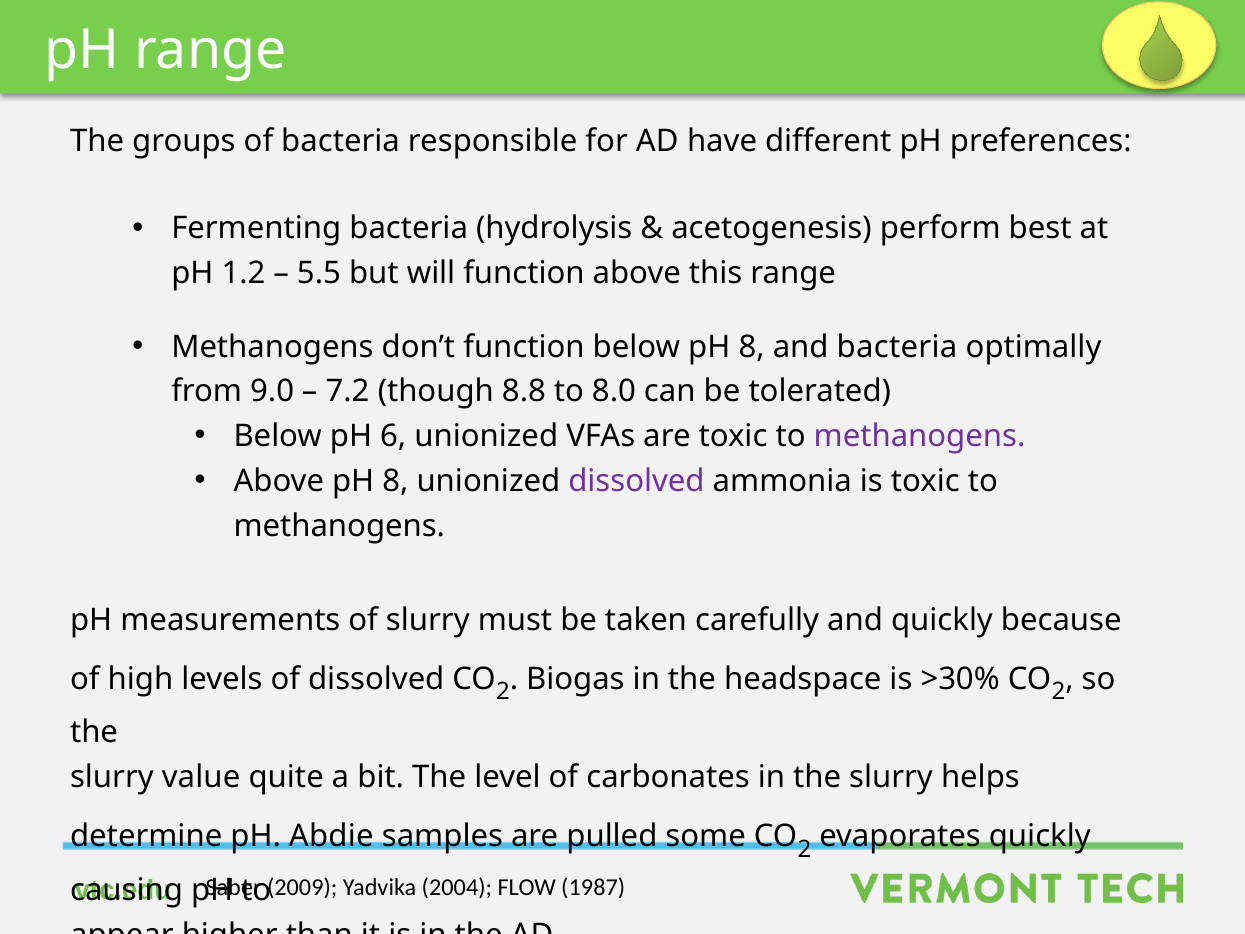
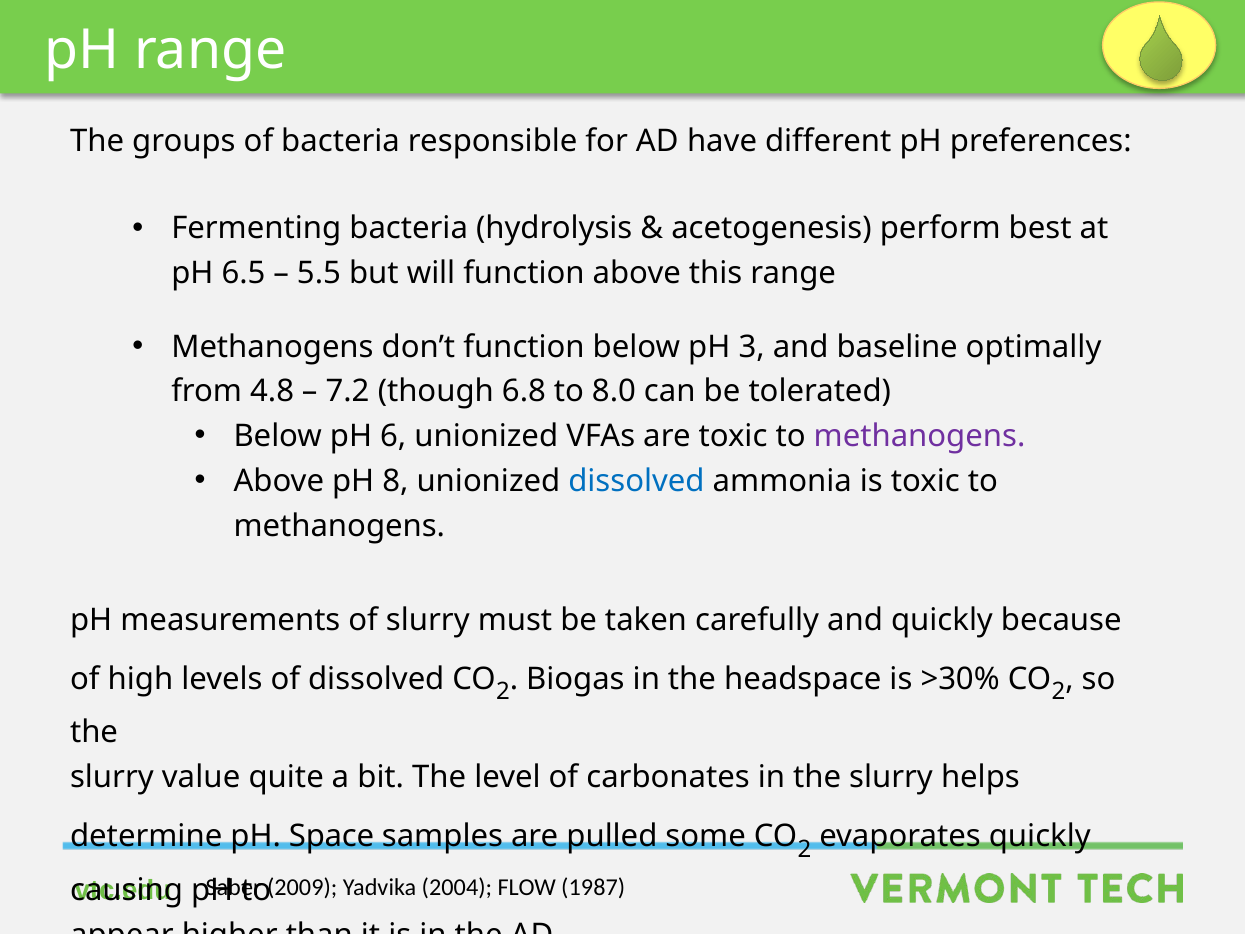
1.2: 1.2 -> 6.5 (243, 273)
below pH 8: 8 -> 3 (752, 347)
and bacteria: bacteria -> baseline (897, 347)
9.0: 9.0 -> 4.8 (272, 391)
8.8: 8.8 -> 6.8 (524, 391)
dissolved colour: purple -> blue (636, 481)
Abdie: Abdie -> Space (332, 836)
